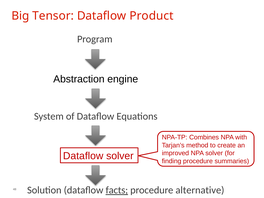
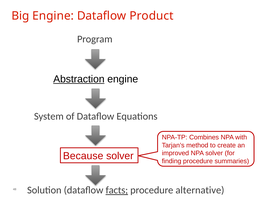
Big Tensor: Tensor -> Engine (53, 16)
Abstraction underline: none -> present (79, 79)
Dataflow: Dataflow -> Because (83, 156)
